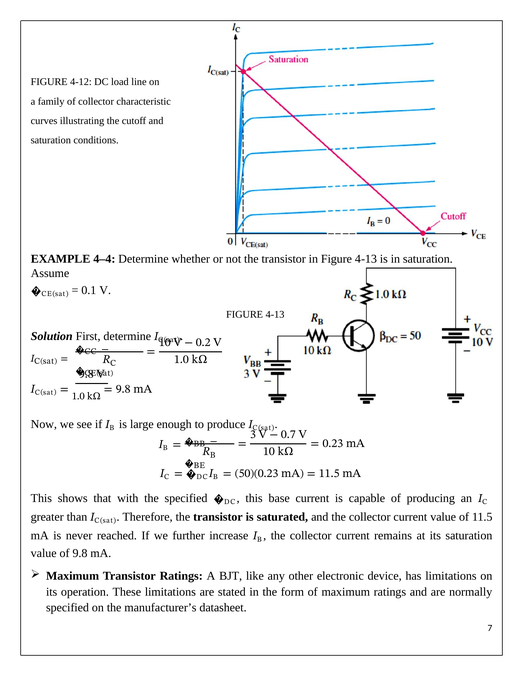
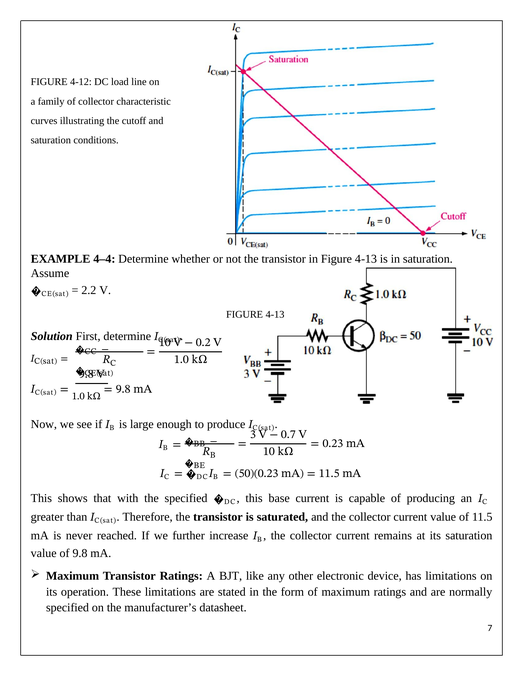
0.1: 0.1 -> 2.2 (89, 290)
